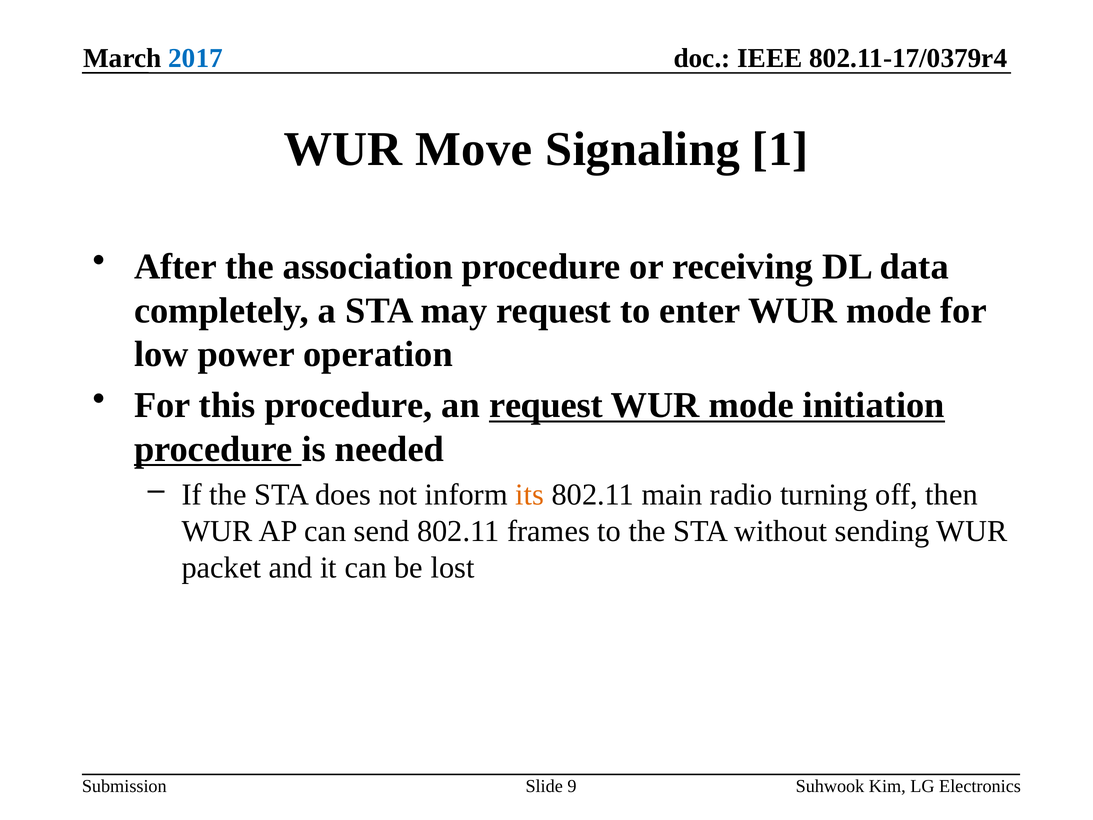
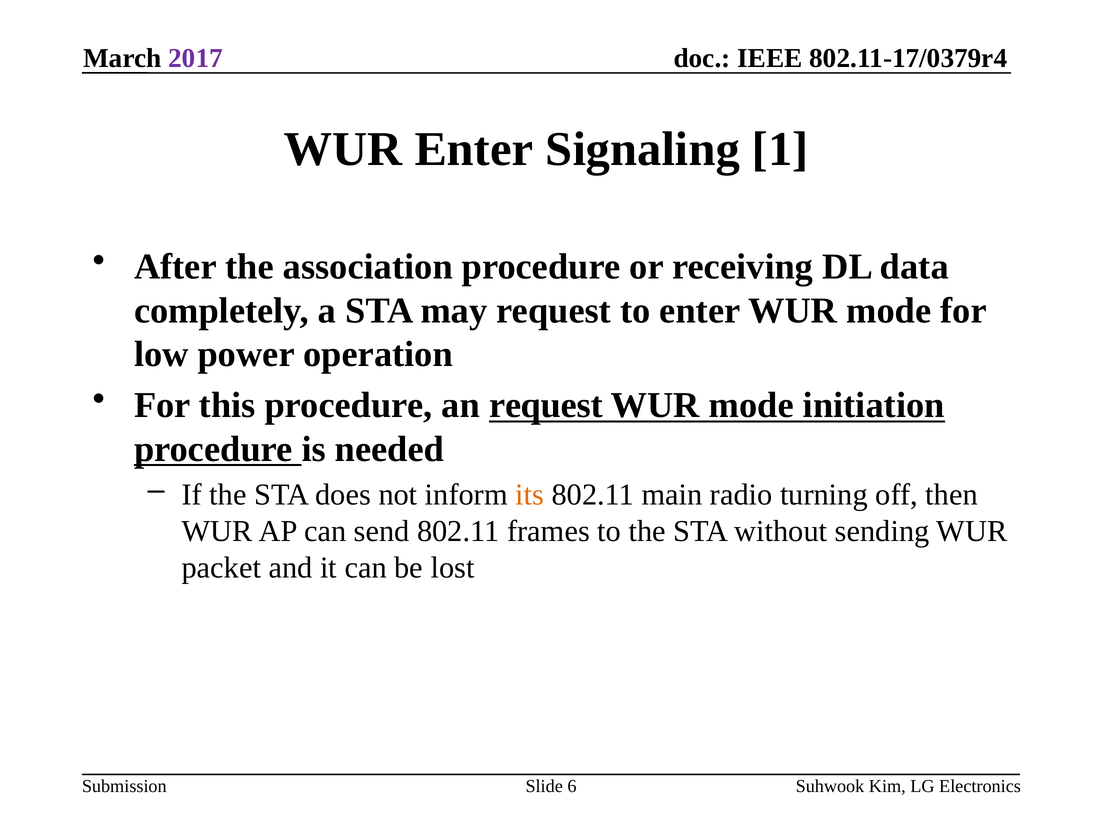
2017 colour: blue -> purple (196, 58)
WUR Move: Move -> Enter (474, 149)
9: 9 -> 6 (572, 786)
